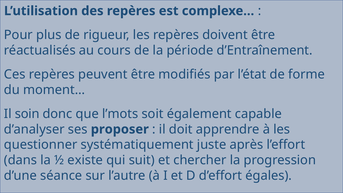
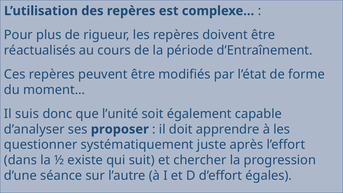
soin: soin -> suis (27, 114)
l’mots: l’mots -> l’unité (120, 114)
